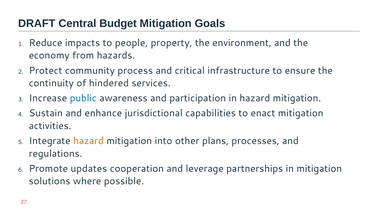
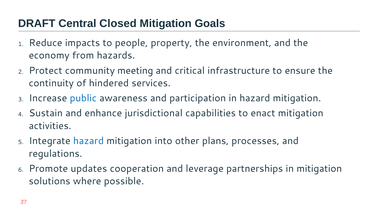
Budget: Budget -> Closed (118, 24)
process: process -> meeting (135, 70)
hazard colour: orange -> blue (89, 141)
